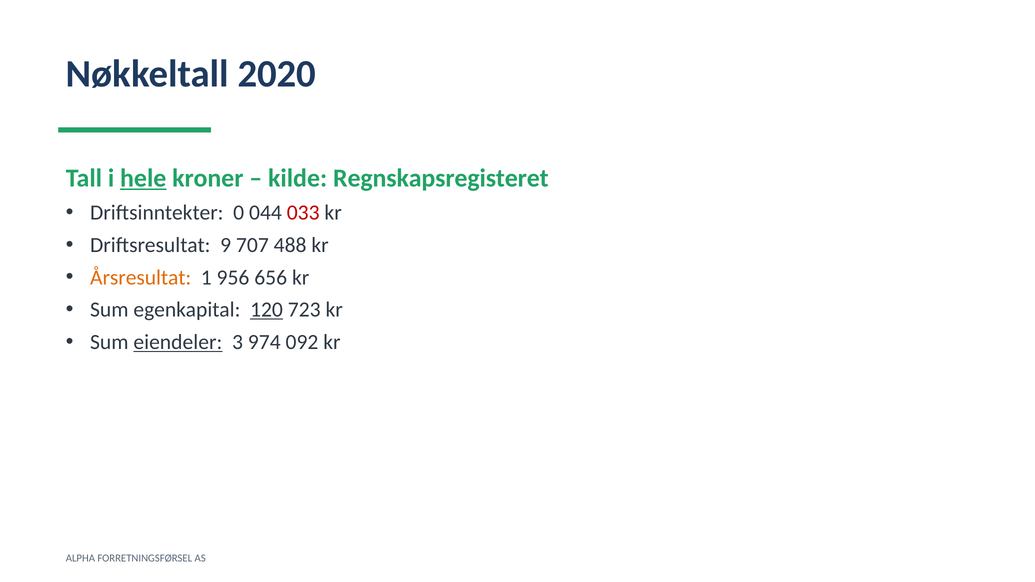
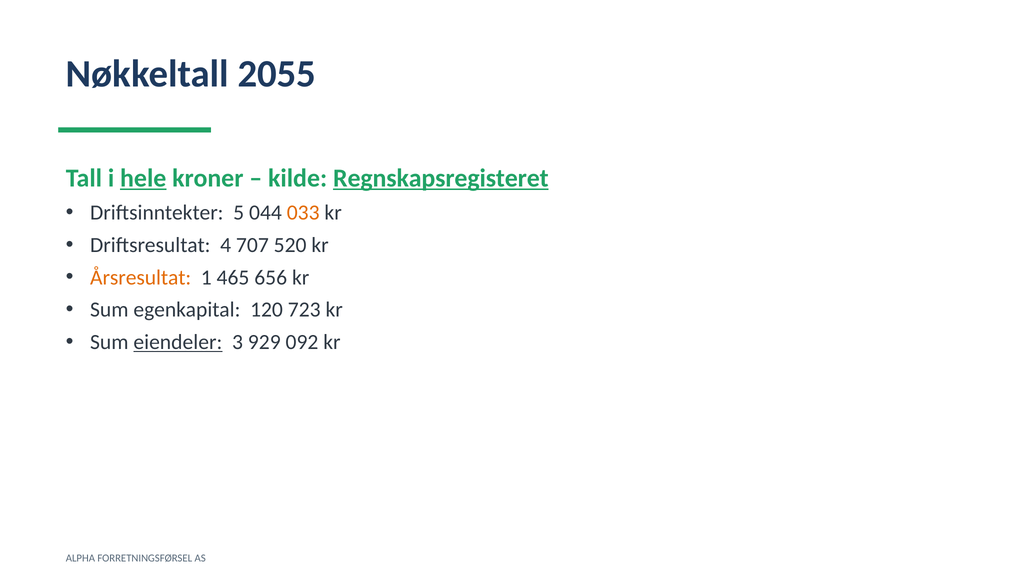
2020: 2020 -> 2055 (277, 74)
Regnskapsregisteret underline: none -> present (441, 178)
0: 0 -> 5 (239, 213)
033 colour: red -> orange (303, 213)
9: 9 -> 4 (226, 245)
488: 488 -> 520 (290, 245)
956: 956 -> 465 (233, 278)
120 underline: present -> none (267, 310)
974: 974 -> 929 (264, 342)
